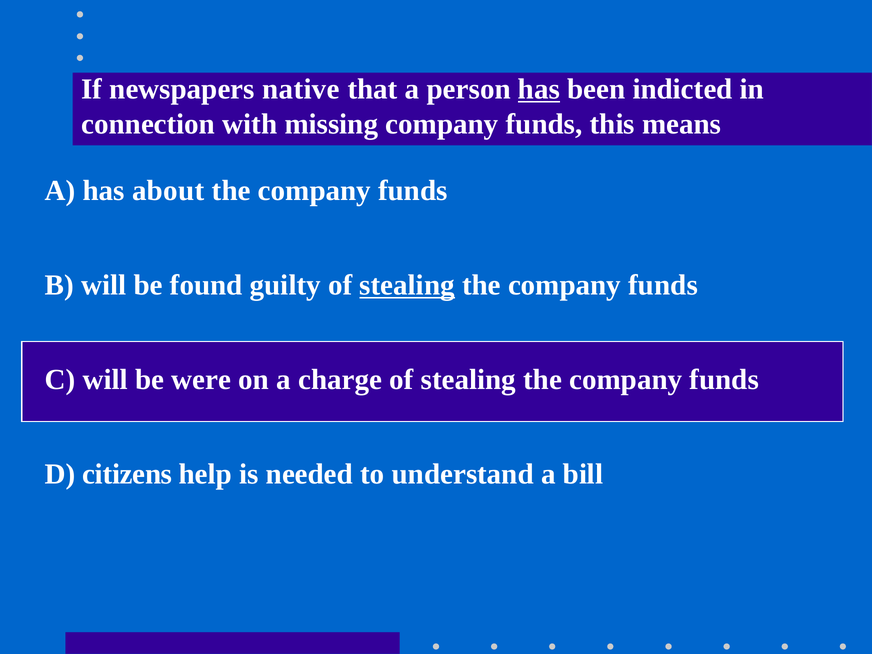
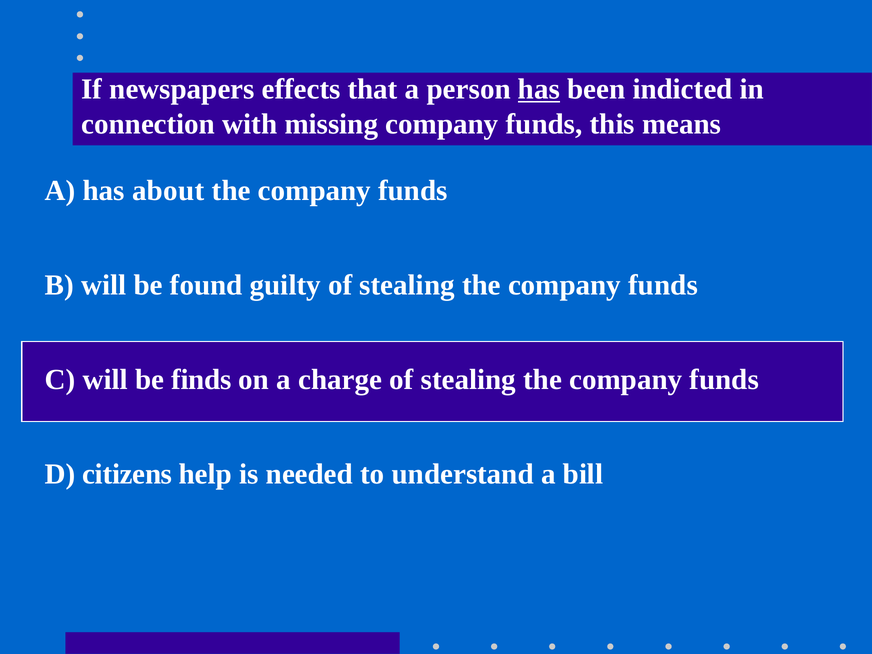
native: native -> effects (301, 89)
stealing underline: present -> none (407, 285)
were: were -> finds (201, 380)
